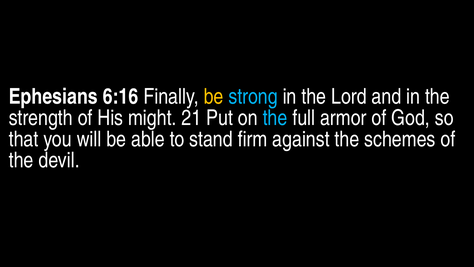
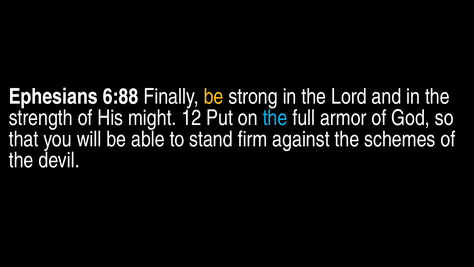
6:16: 6:16 -> 6:88 (121, 96)
strong colour: light blue -> white (253, 96)
21: 21 -> 12 (191, 118)
